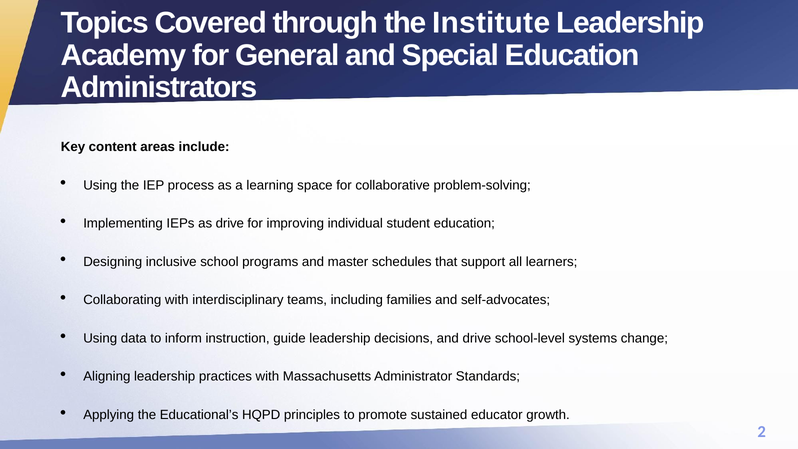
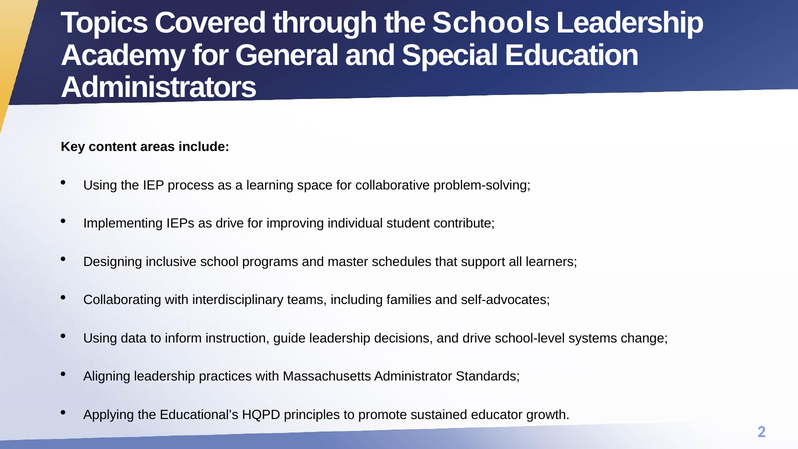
Institute: Institute -> Schools (491, 23)
student education: education -> contribute (464, 223)
